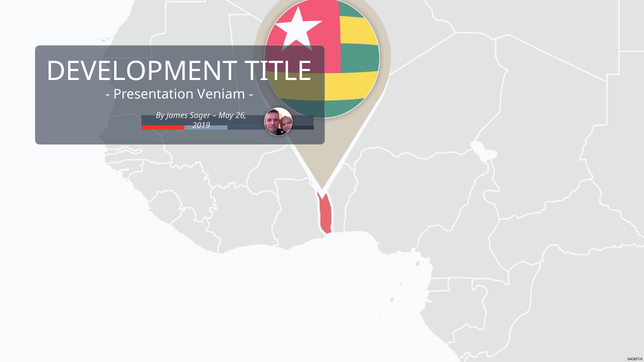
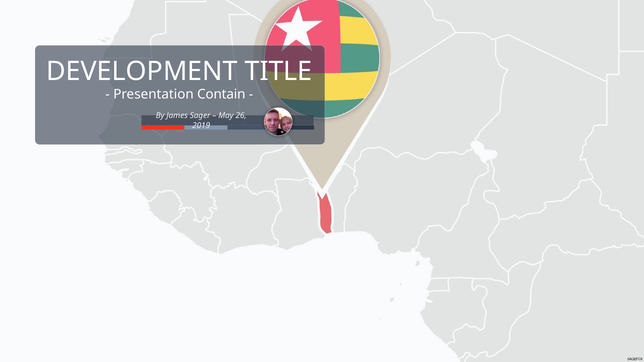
Veniam: Veniam -> Contain (221, 94)
